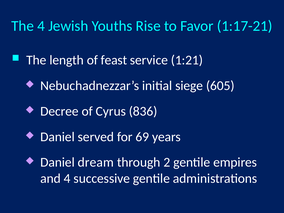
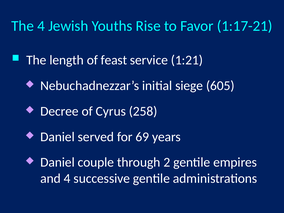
836: 836 -> 258 (143, 111)
dream: dream -> couple (96, 162)
